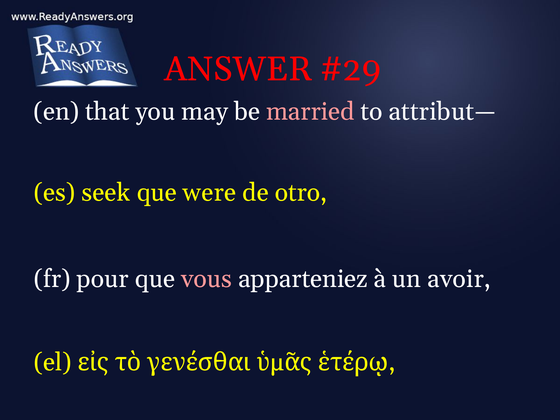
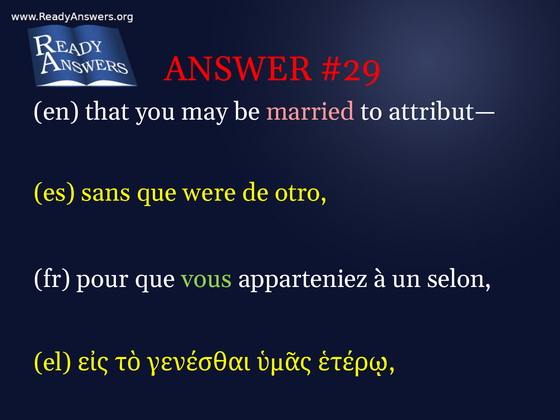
seek: seek -> sans (106, 193)
vous colour: pink -> light green (207, 279)
avoir: avoir -> selon (459, 279)
